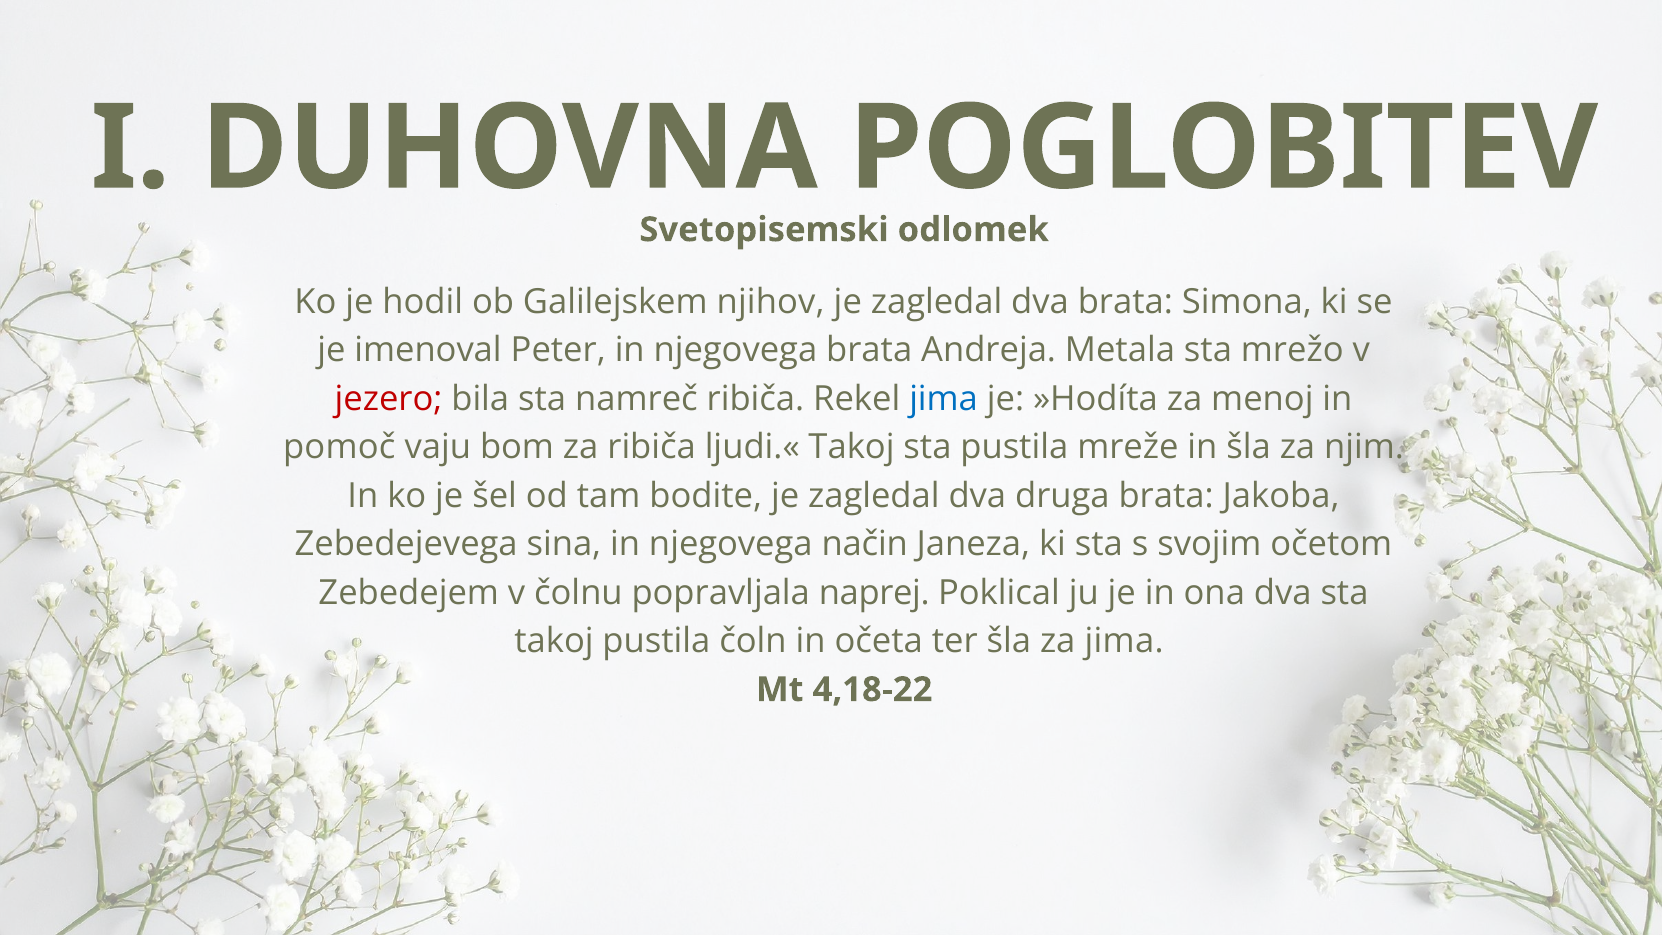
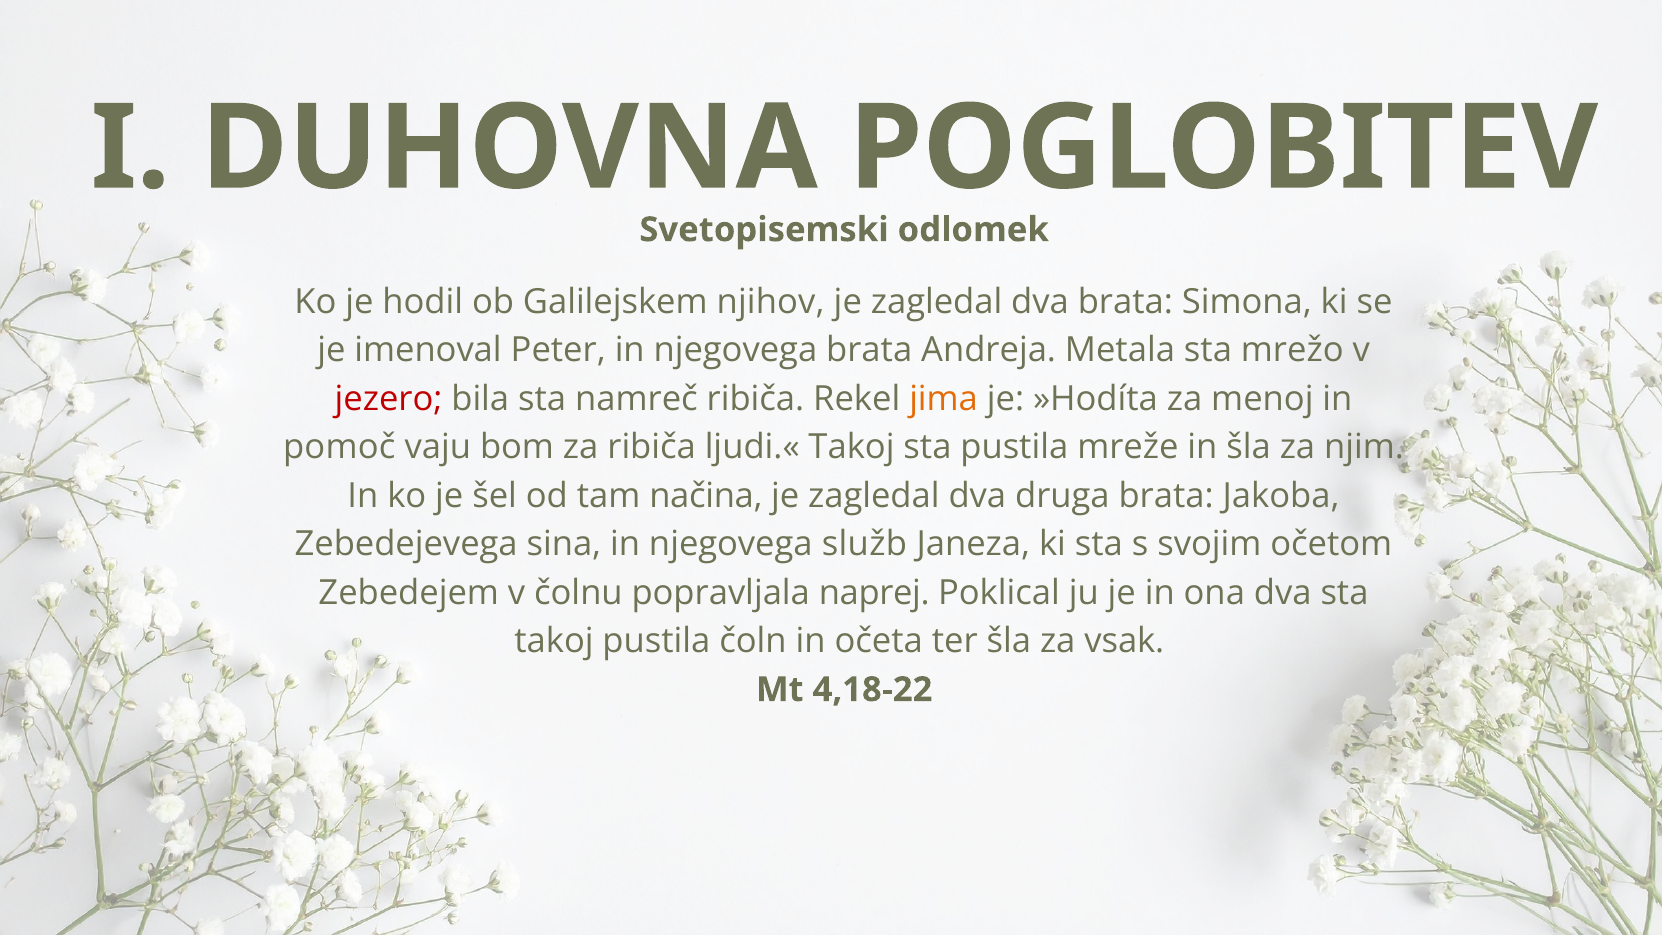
jima colour: blue -> orange (944, 399)
bodite: bodite -> načina (706, 496)
način: način -> služb (864, 544)
za jima: jima -> vsak (1124, 641)
